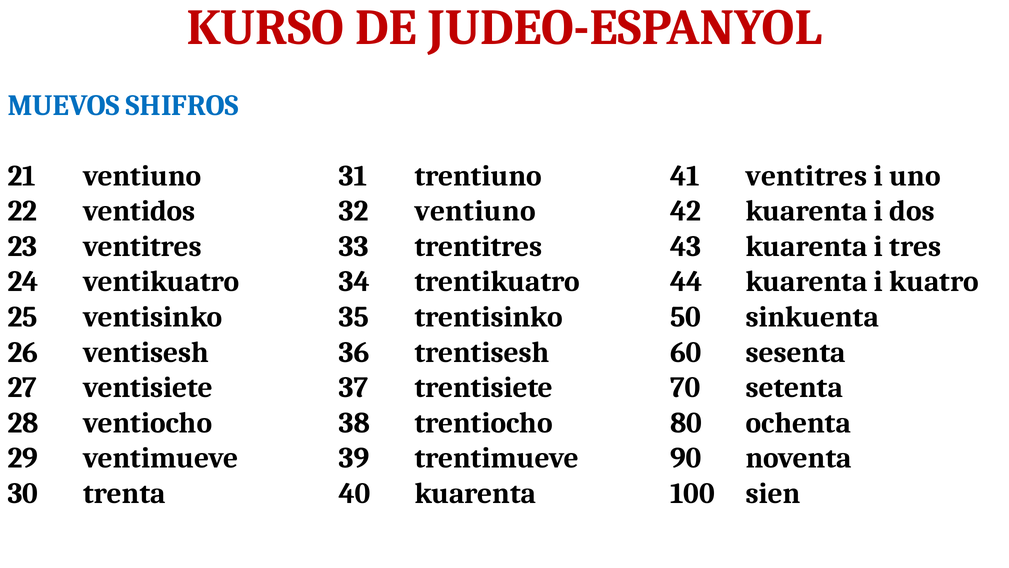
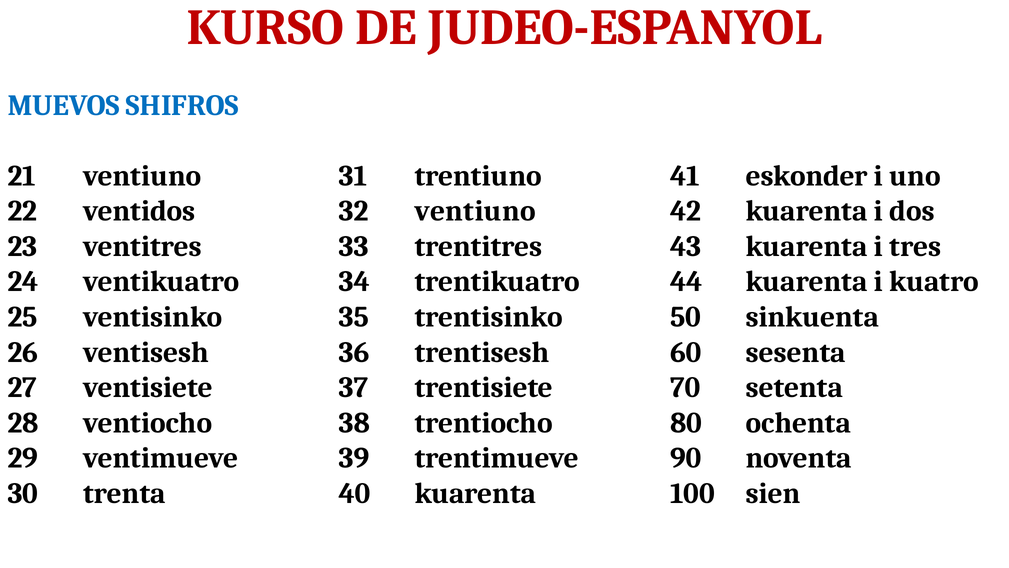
41 ventitres: ventitres -> eskonder (807, 176)
